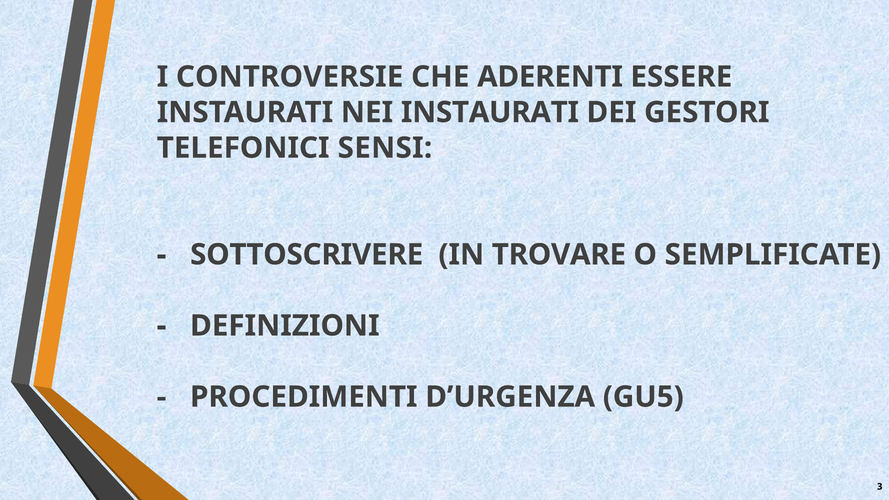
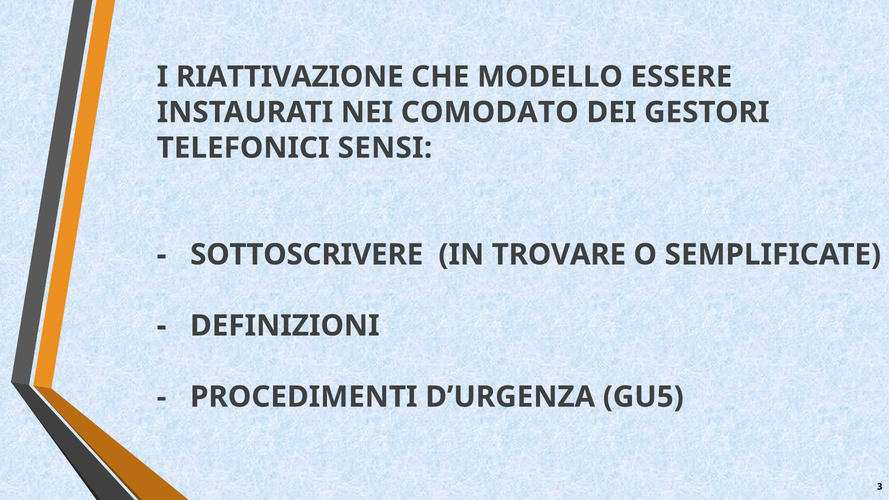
CONTROVERSIE: CONTROVERSIE -> RIATTIVAZIONE (290, 77)
ADERENTI: ADERENTI -> MODELLO (550, 77)
NEI INSTAURATI: INSTAURATI -> COMODATO (490, 112)
